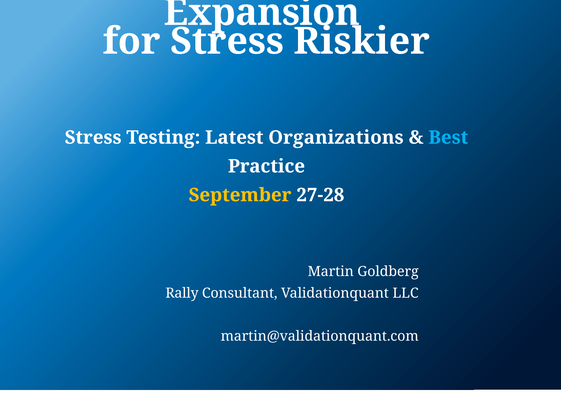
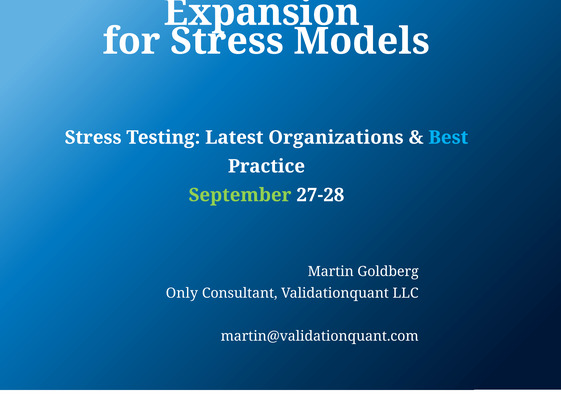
Riskier: Riskier -> Models (362, 41)
September colour: yellow -> light green (240, 195)
Rally: Rally -> Only (182, 294)
